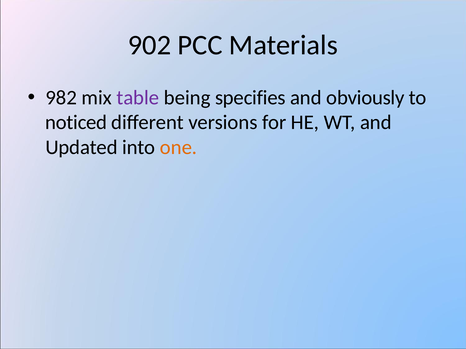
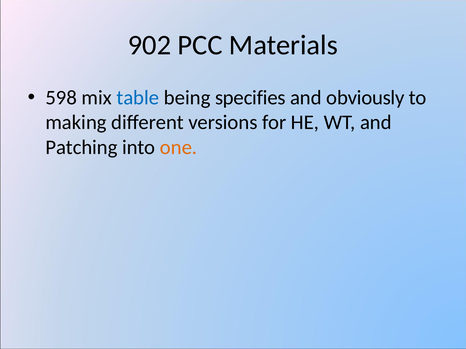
982: 982 -> 598 (61, 98)
table colour: purple -> blue (138, 98)
noticed: noticed -> making (76, 123)
Updated: Updated -> Patching (81, 147)
